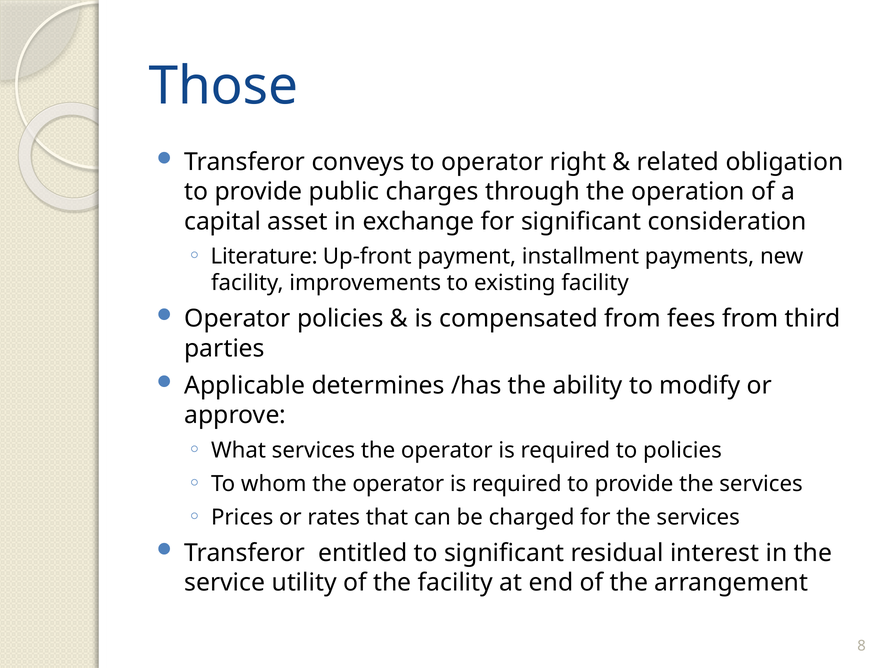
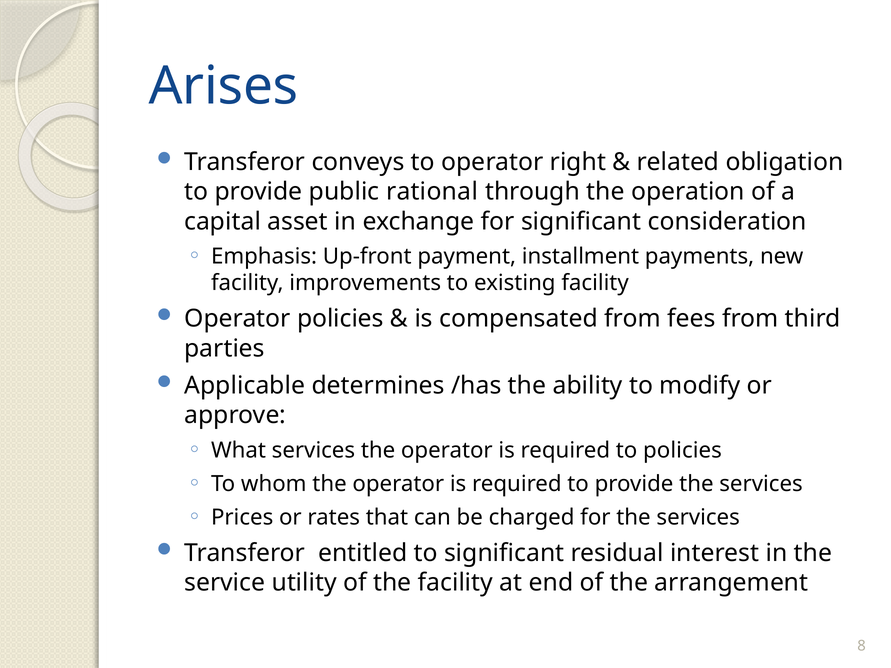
Those: Those -> Arises (224, 86)
charges: charges -> rational (432, 192)
Literature: Literature -> Emphasis (264, 256)
